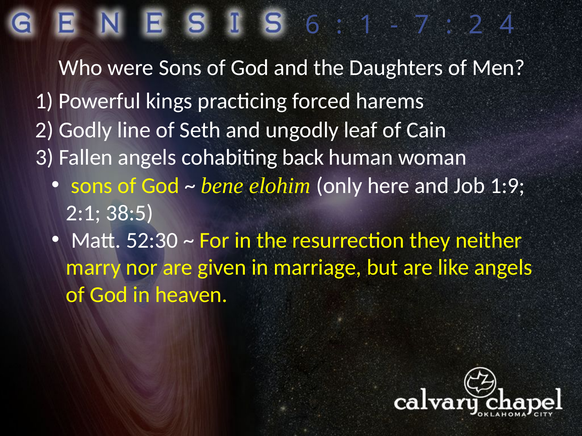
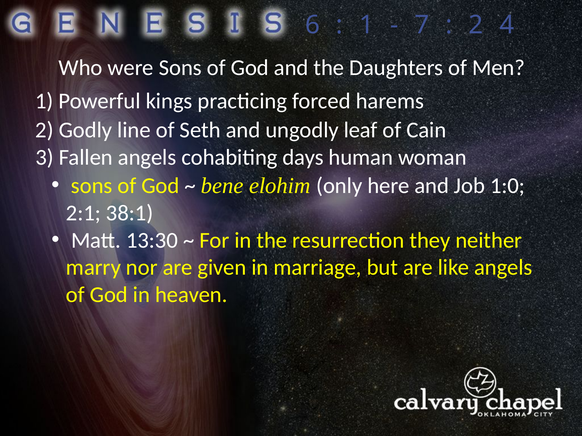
back: back -> days (303, 158)
1:9: 1:9 -> 1:0 (508, 186)
38:5: 38:5 -> 38:1 (130, 213)
52:30: 52:30 -> 13:30 (152, 241)
